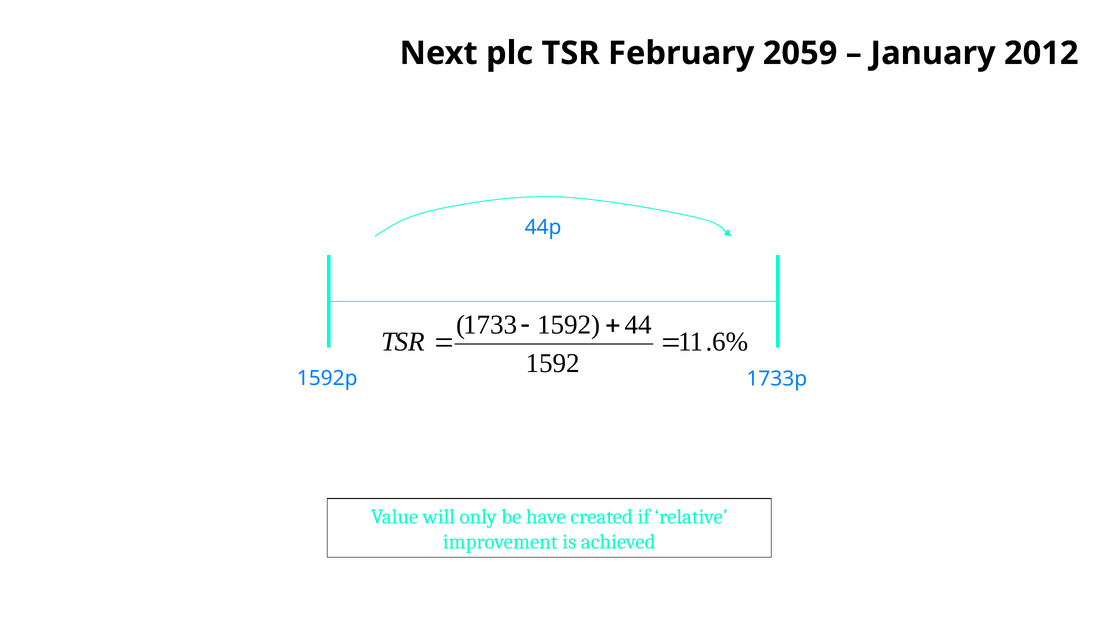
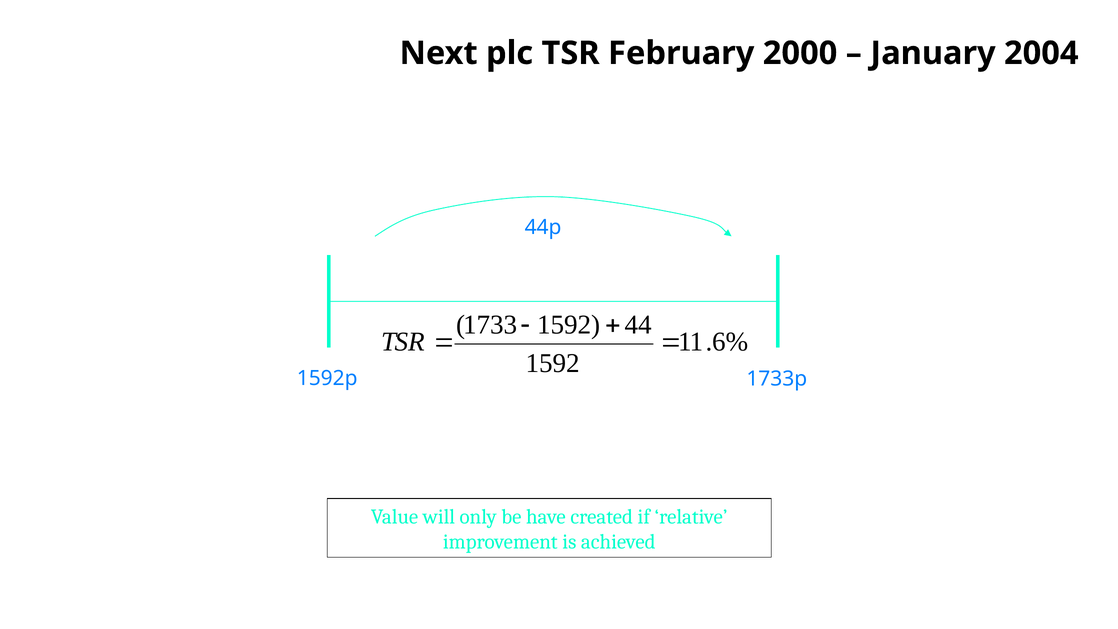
2059: 2059 -> 2000 (800, 53)
2012: 2012 -> 2004 (1041, 53)
